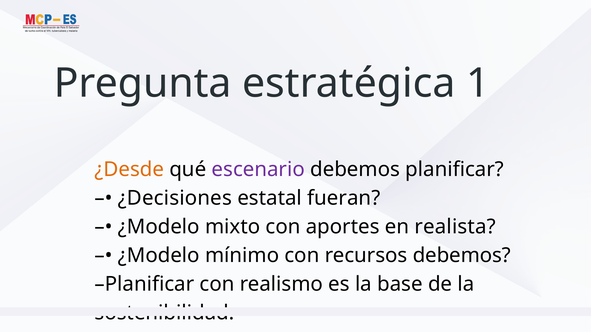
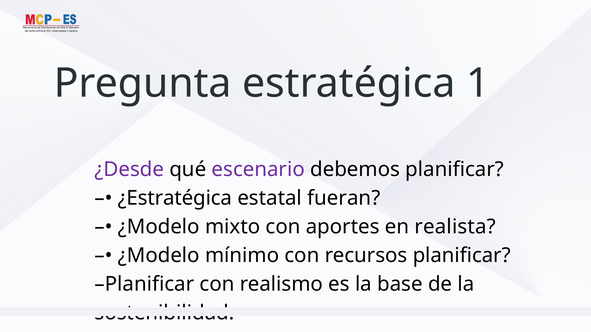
¿Desde colour: orange -> purple (129, 170)
¿Decisiones: ¿Decisiones -> ¿Estratégica (175, 198)
recursos debemos: debemos -> planificar (462, 256)
